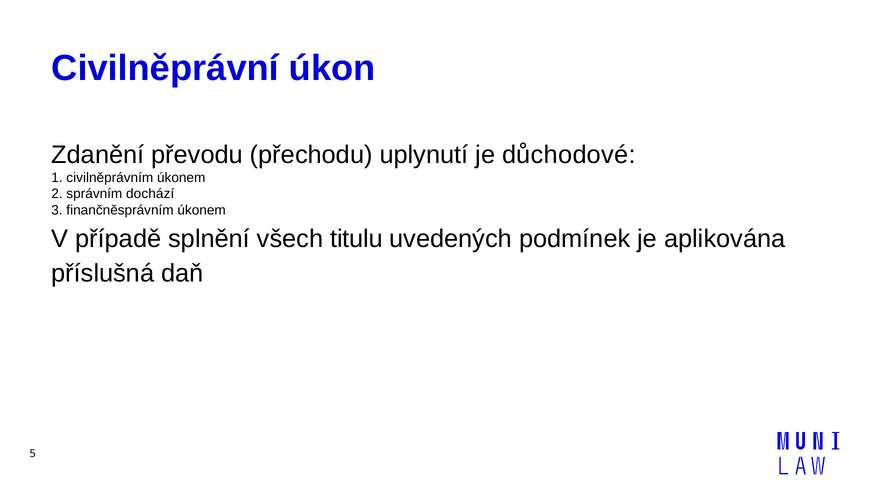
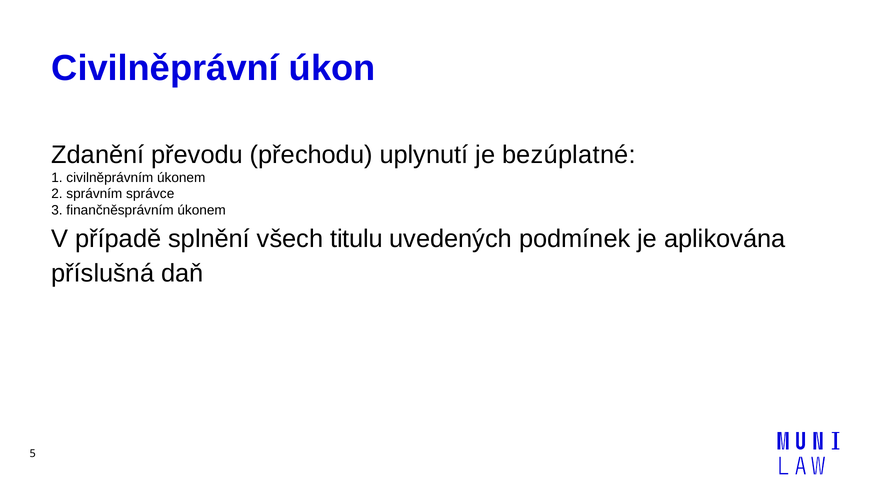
důchodové: důchodové -> bezúplatné (569, 155)
dochází: dochází -> správce (150, 194)
